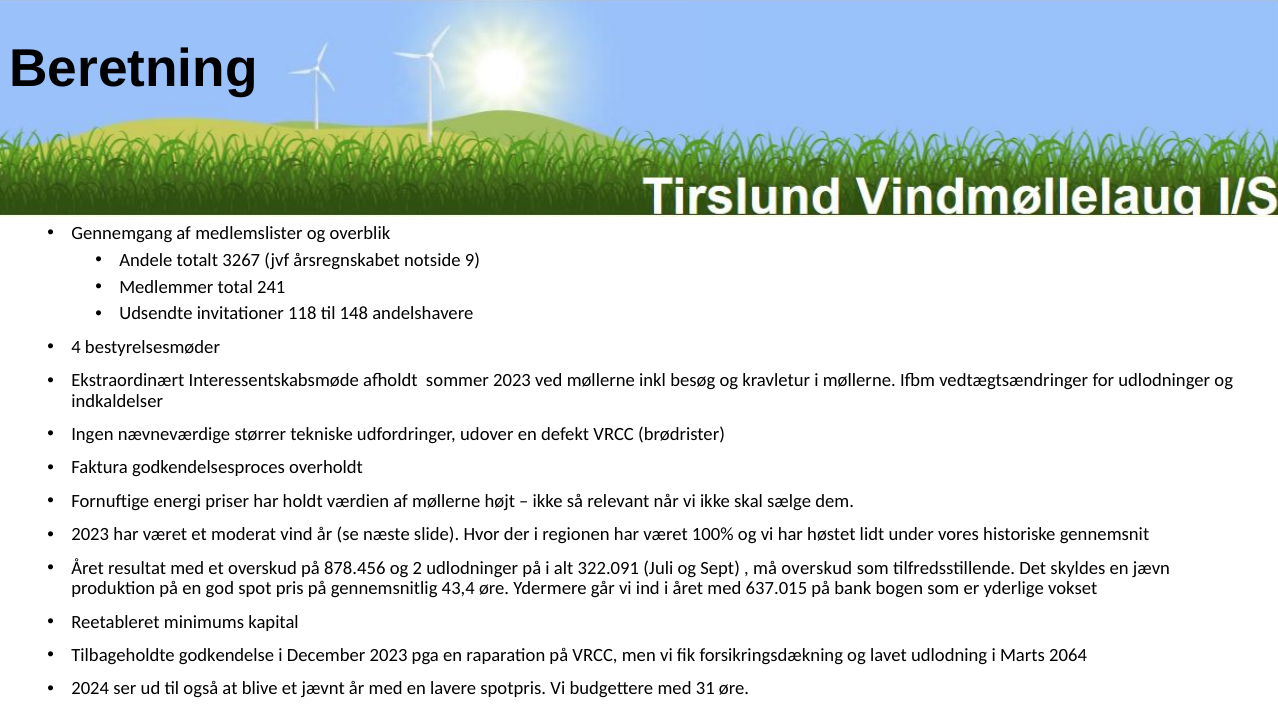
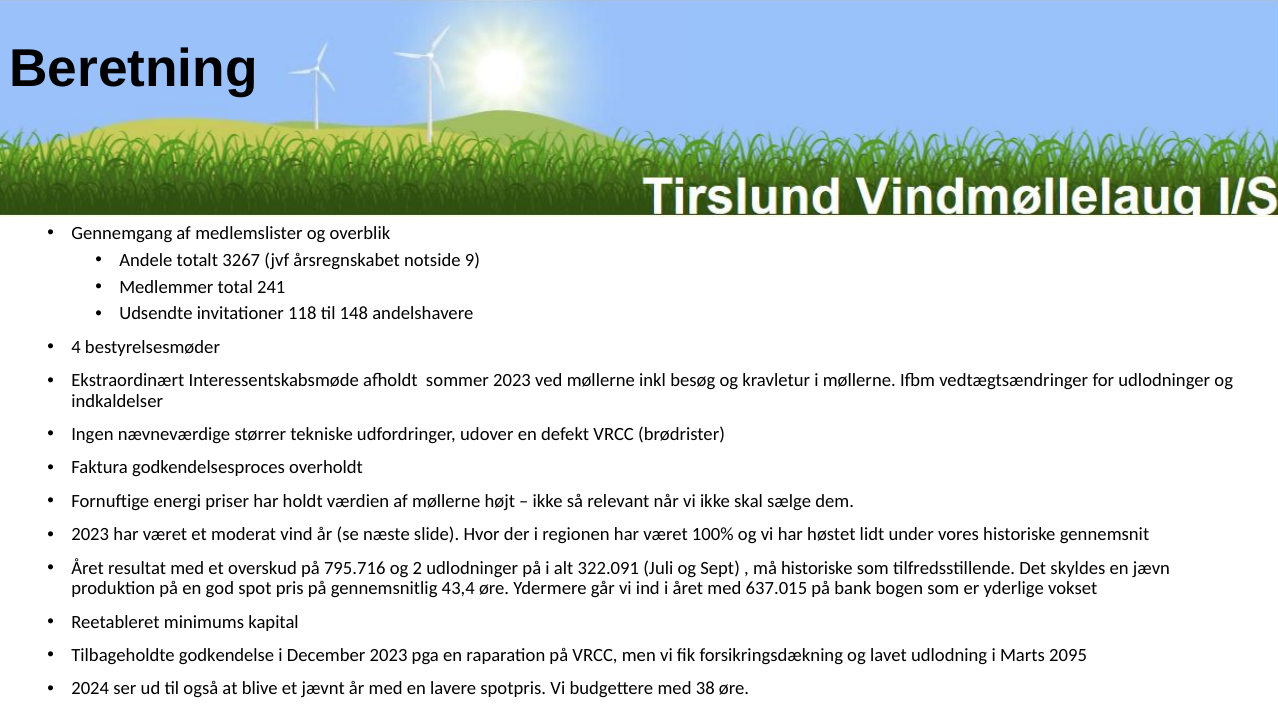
878.456: 878.456 -> 795.716 (355, 568)
må overskud: overskud -> historiske (817, 568)
2064: 2064 -> 2095 (1068, 655)
31: 31 -> 38 (705, 689)
